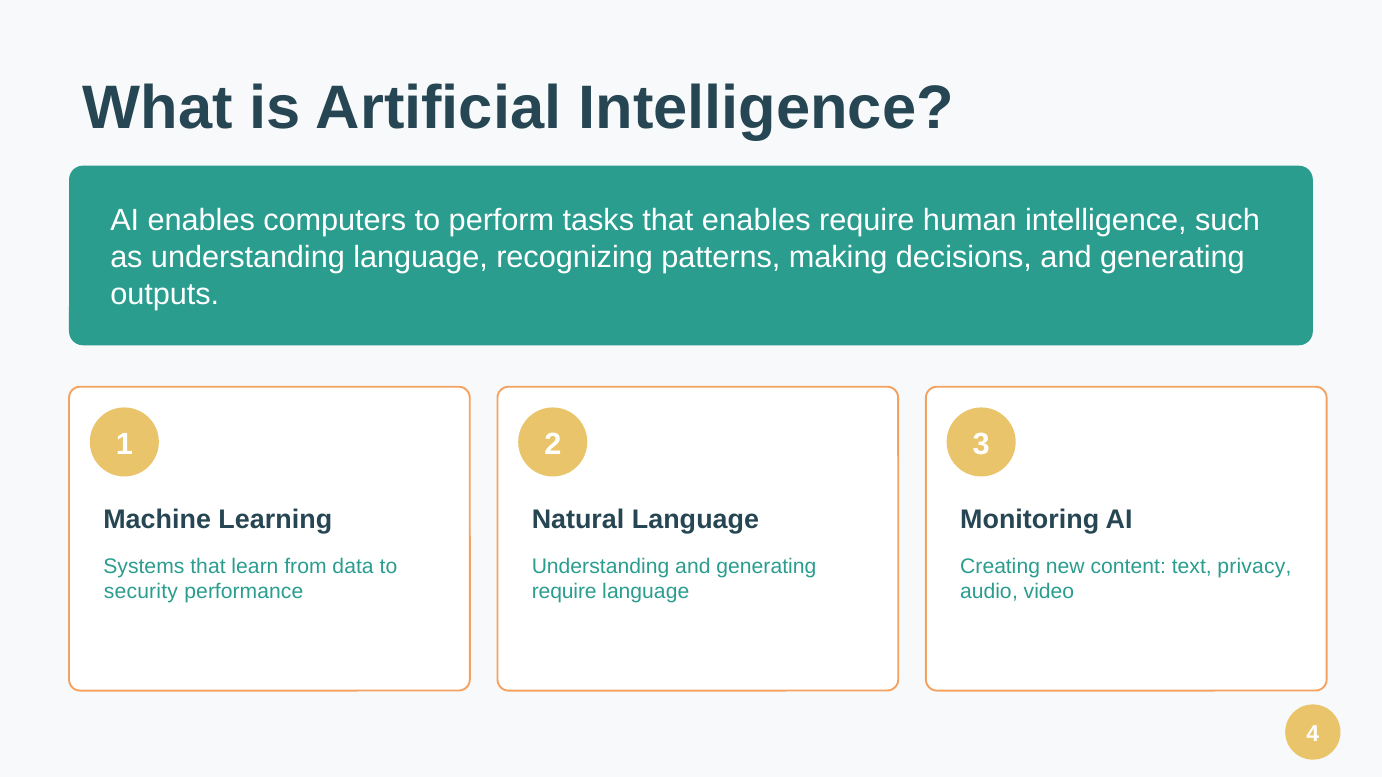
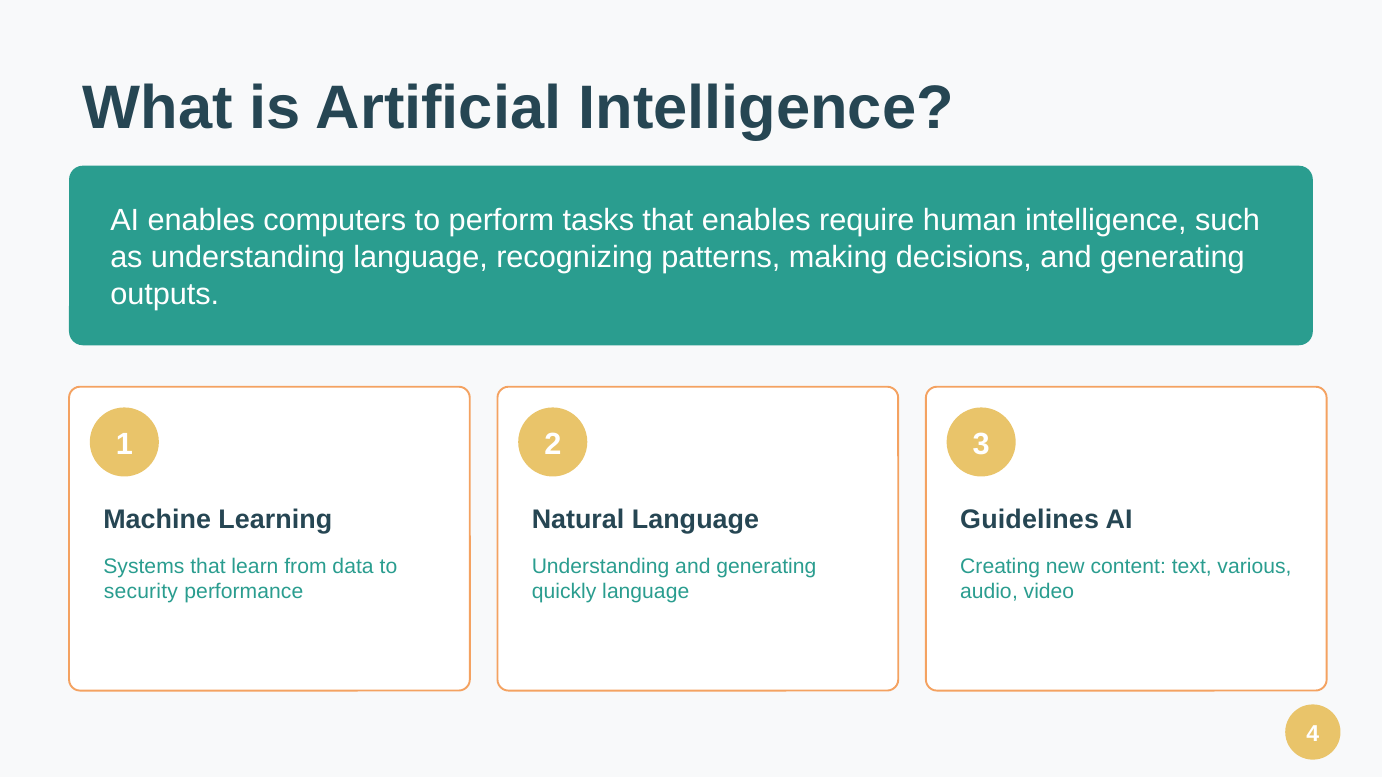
Monitoring: Monitoring -> Guidelines (1030, 520)
privacy: privacy -> various (1255, 567)
require: require -> quickly (564, 592)
